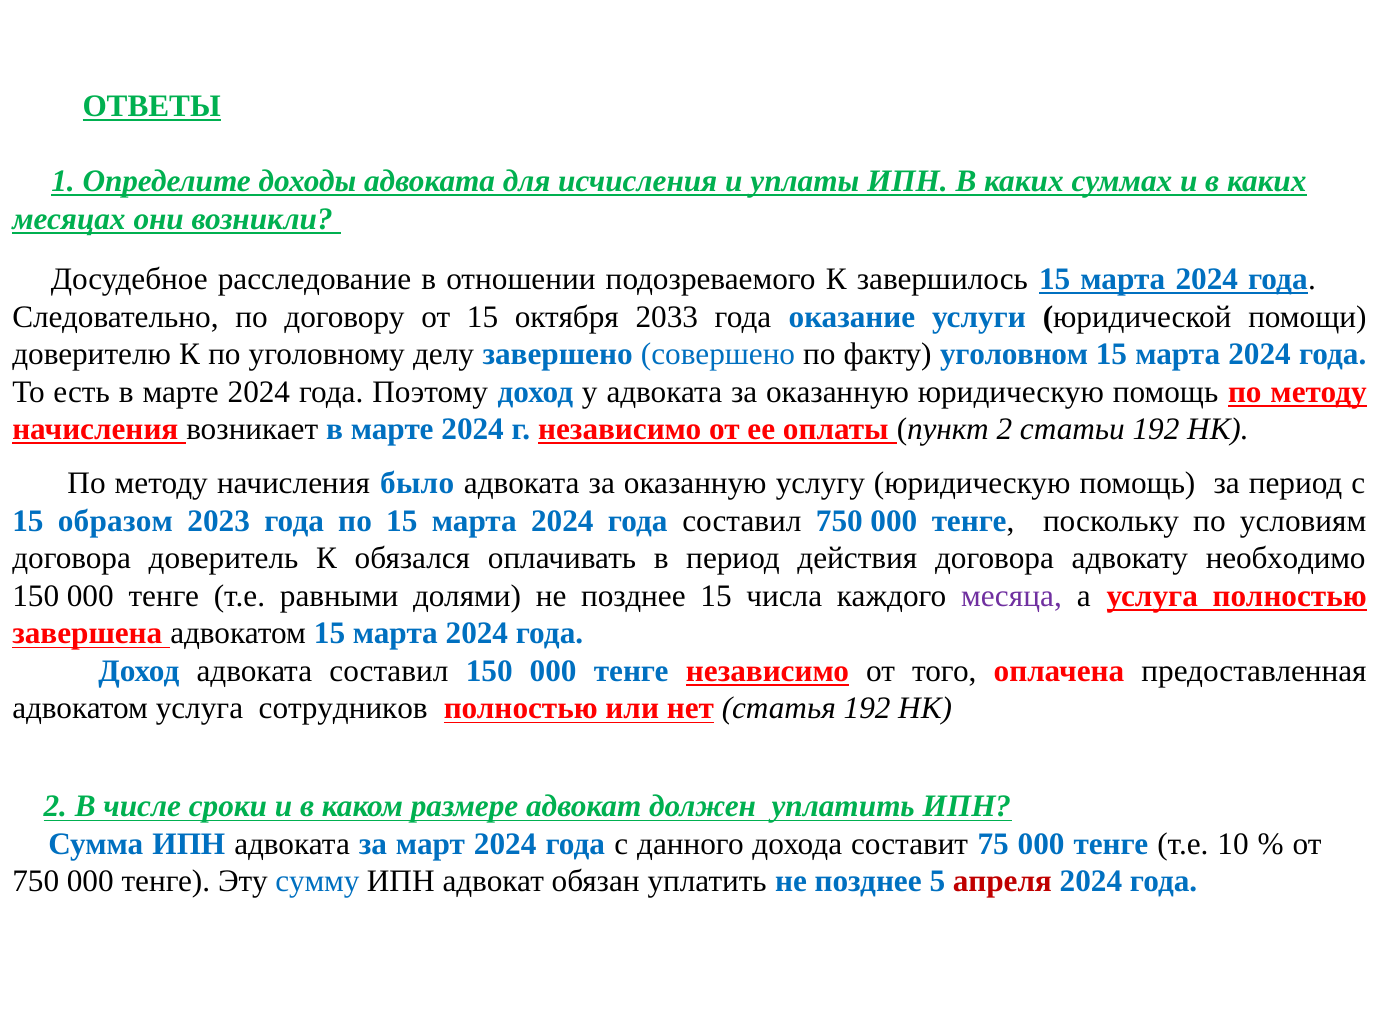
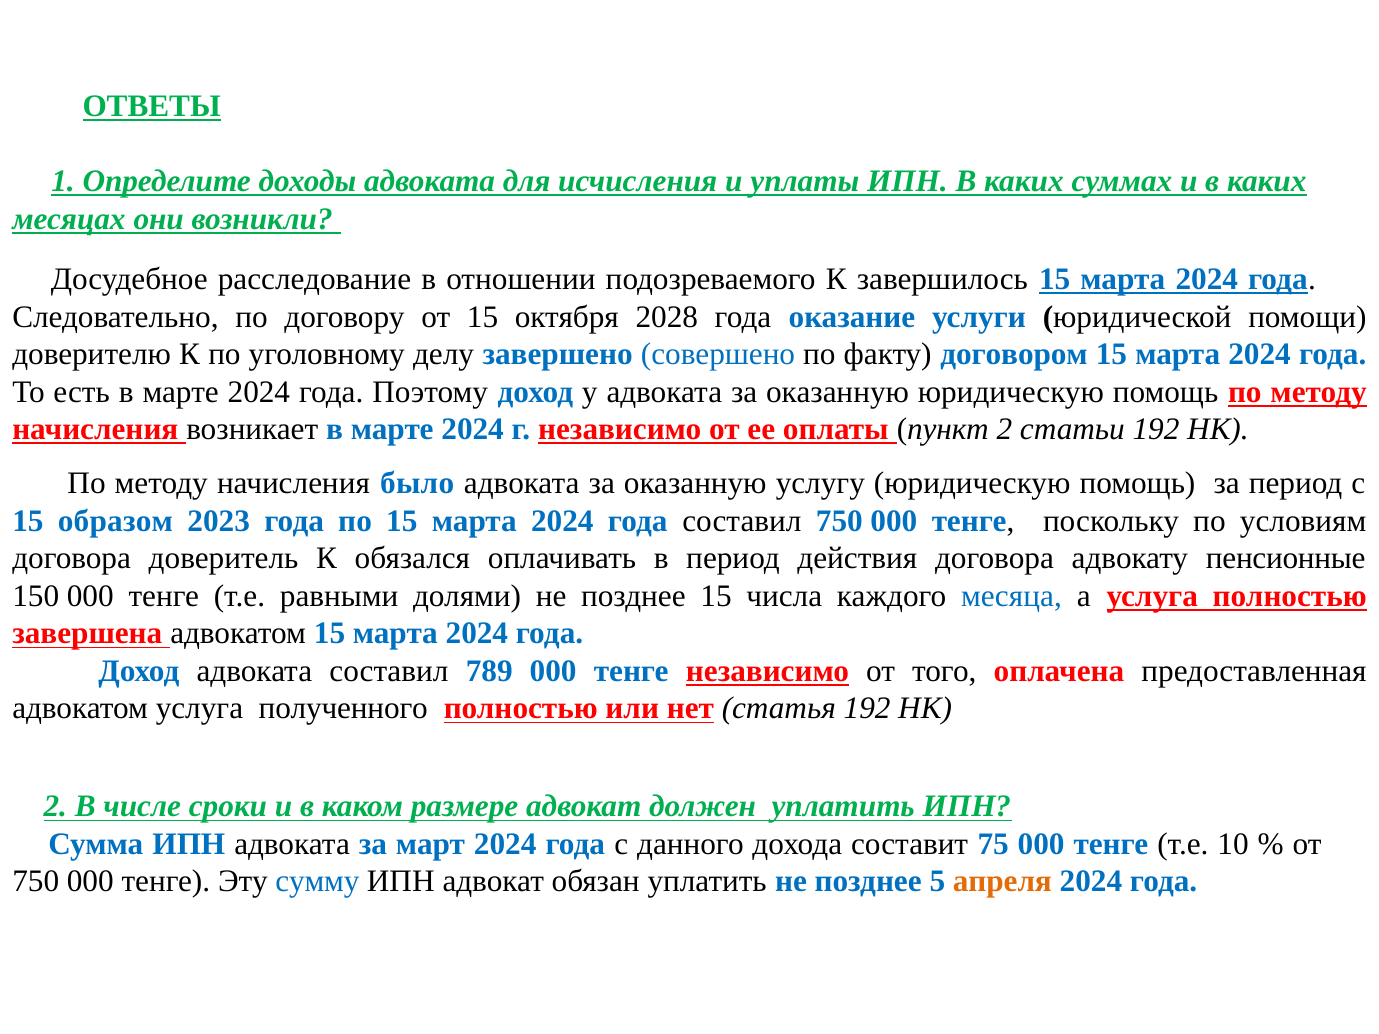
2033: 2033 -> 2028 (667, 317)
уголовном: уголовном -> договором (1014, 355)
необходимо: необходимо -> пенсионные (1286, 559)
месяца colour: purple -> blue (1011, 596)
составил 150: 150 -> 789 (489, 671)
сотрудников: сотрудников -> полученного (343, 709)
апреля colour: red -> orange (1002, 882)
